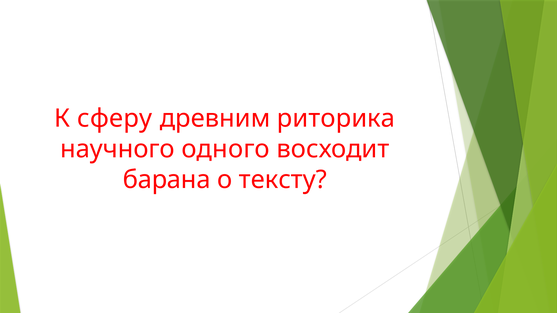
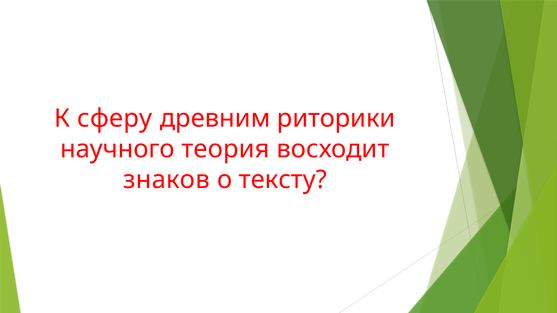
риторика: риторика -> риторики (336, 119)
одного: одного -> теория (226, 149)
барана: барана -> знаков (166, 180)
